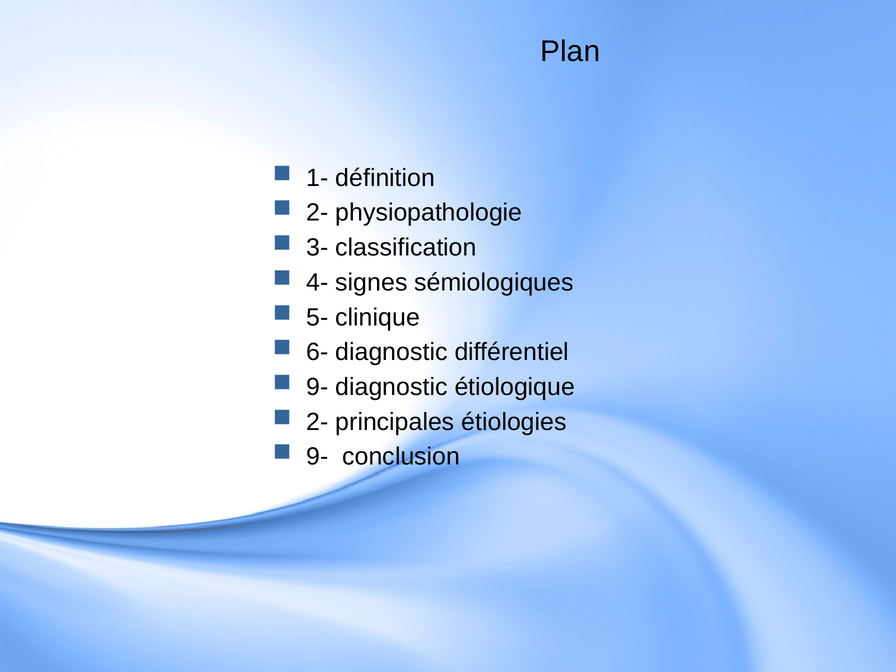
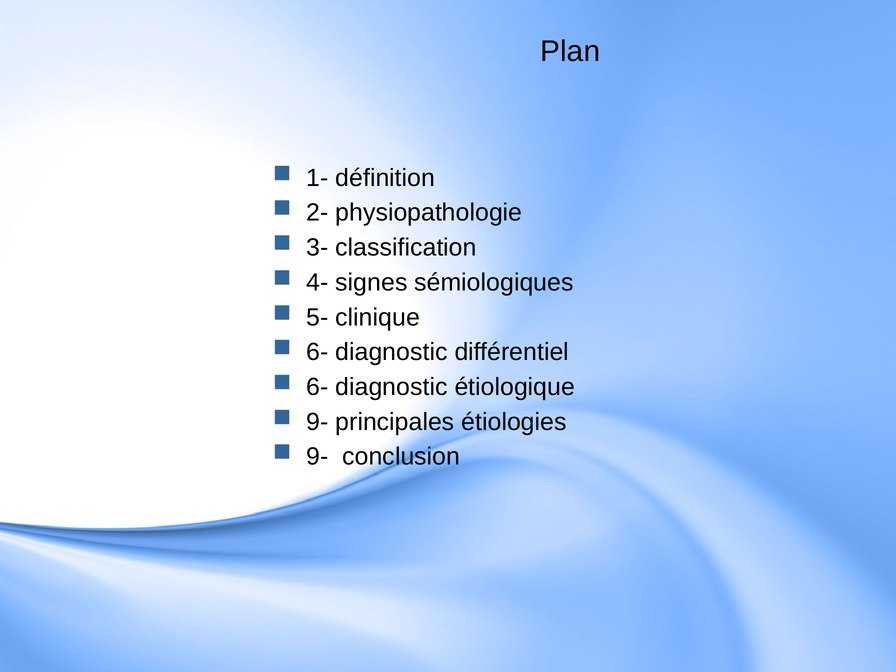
9-: 9- -> 6- (317, 387)
2-: 2- -> 9- (317, 422)
